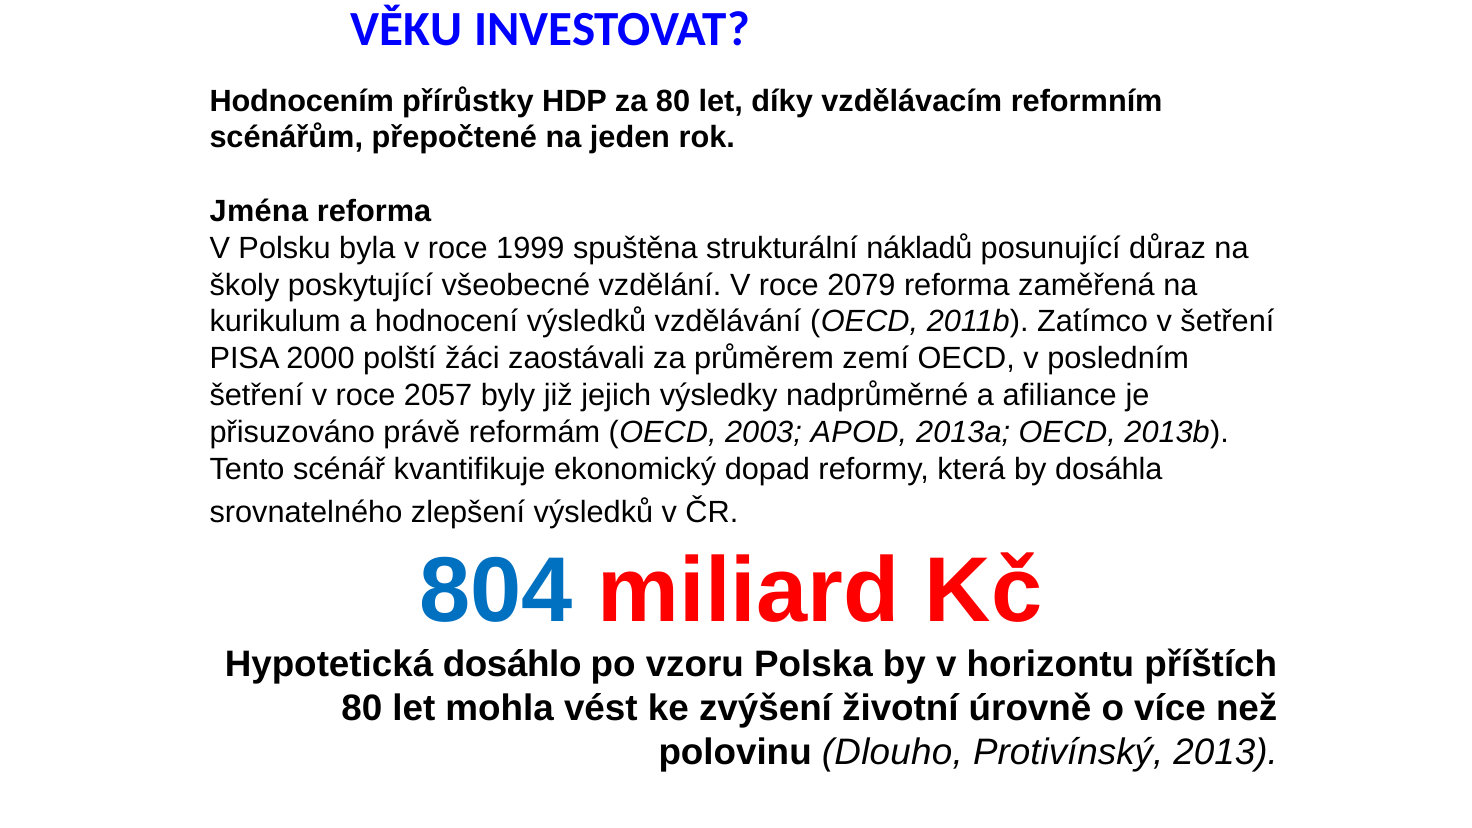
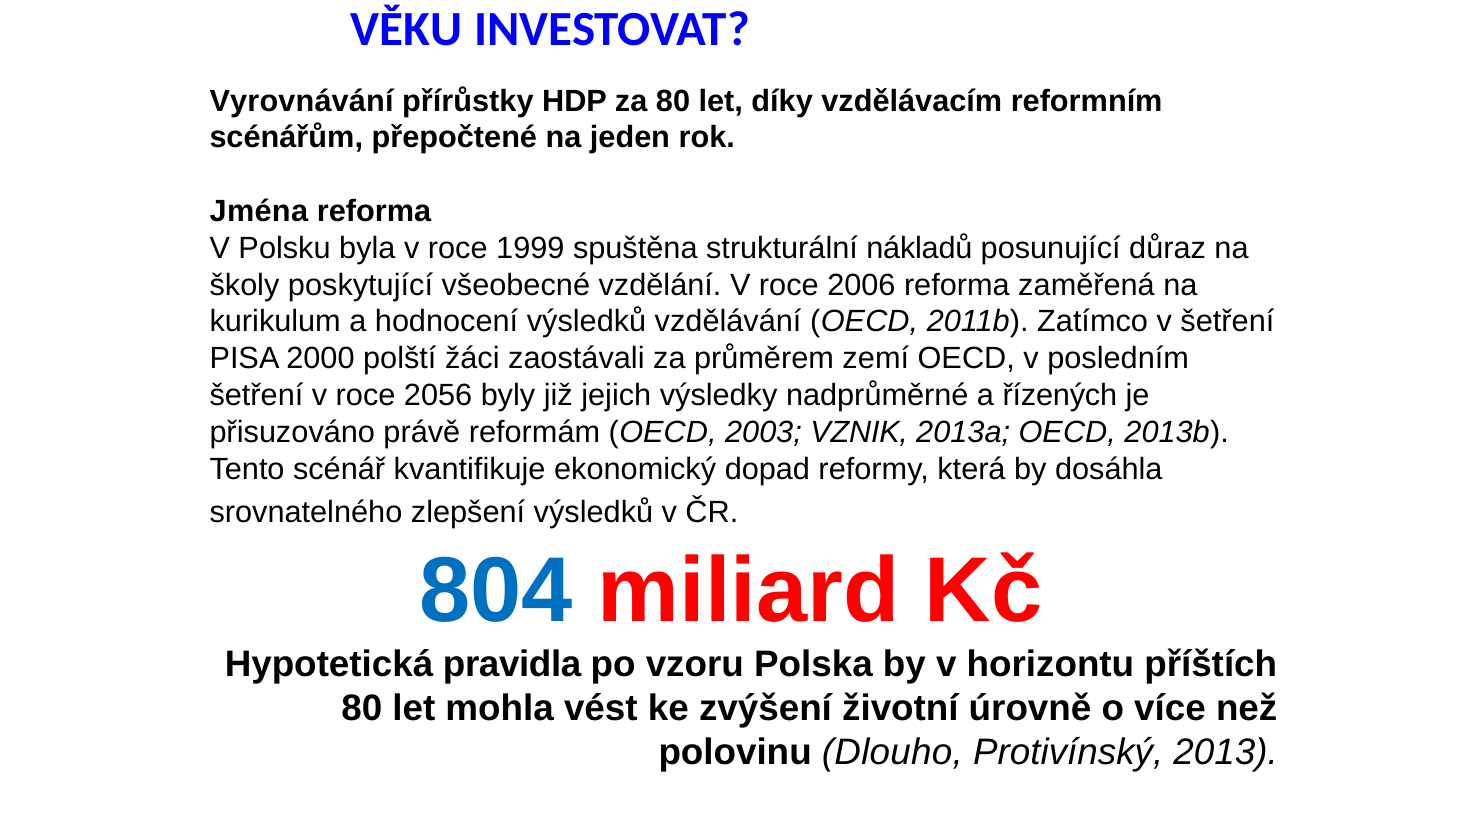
Hodnocením: Hodnocením -> Vyrovnávání (302, 101)
2079: 2079 -> 2006 (861, 285)
2057: 2057 -> 2056 (438, 395)
afiliance: afiliance -> řízených (1060, 395)
APOD: APOD -> VZNIK (859, 432)
dosáhlo: dosáhlo -> pravidla (512, 665)
